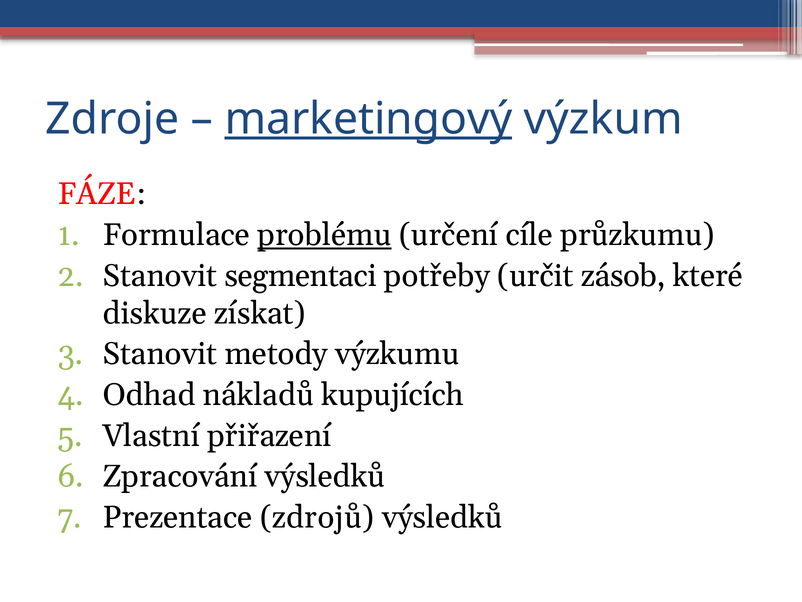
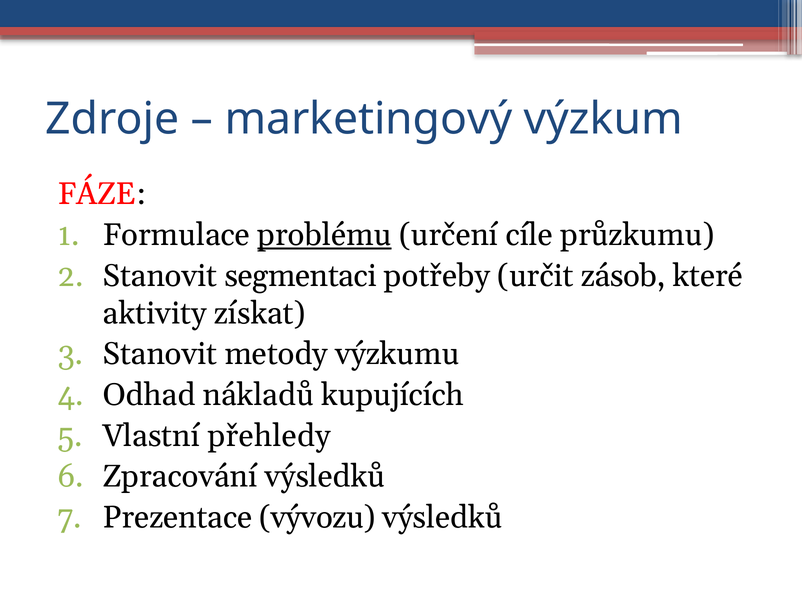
marketingový underline: present -> none (368, 119)
diskuze: diskuze -> aktivity (155, 313)
přiřazení: přiřazení -> přehledy (269, 435)
zdrojů: zdrojů -> vývozu (317, 517)
